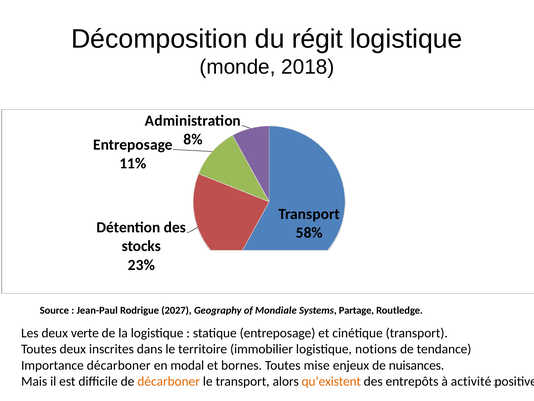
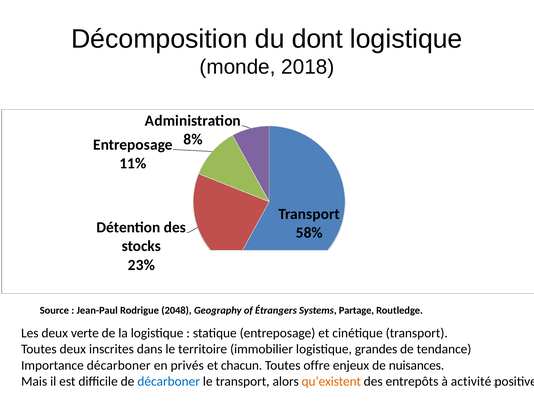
régit: régit -> dont (317, 39)
2027: 2027 -> 2048 (176, 310)
Mondiale: Mondiale -> Étrangers (276, 310)
notions: notions -> grandes (376, 349)
modal: modal -> privés (187, 365)
bornes: bornes -> chacun (242, 365)
mise: mise -> offre (317, 365)
décarboner colour: orange -> blue (169, 381)
